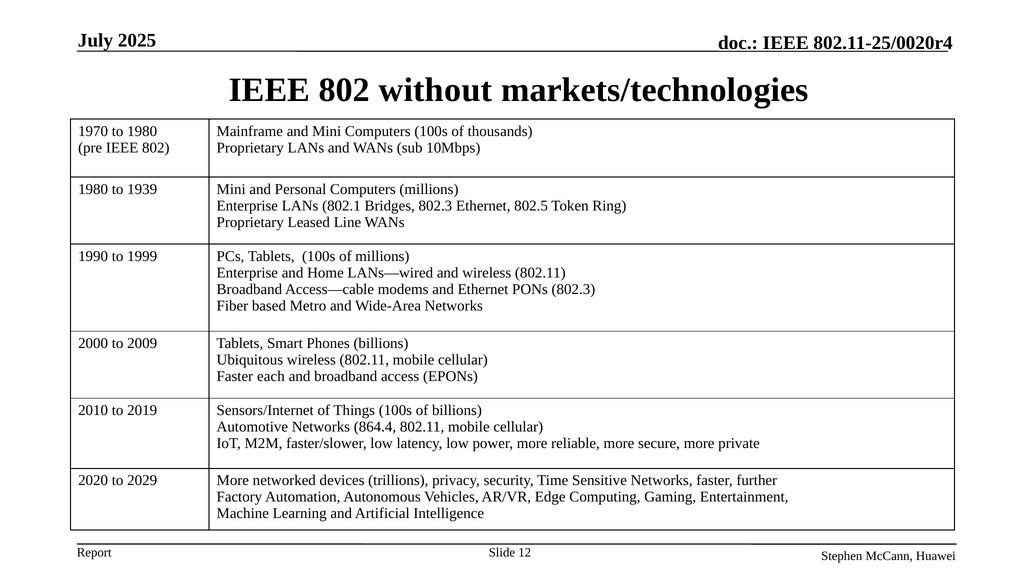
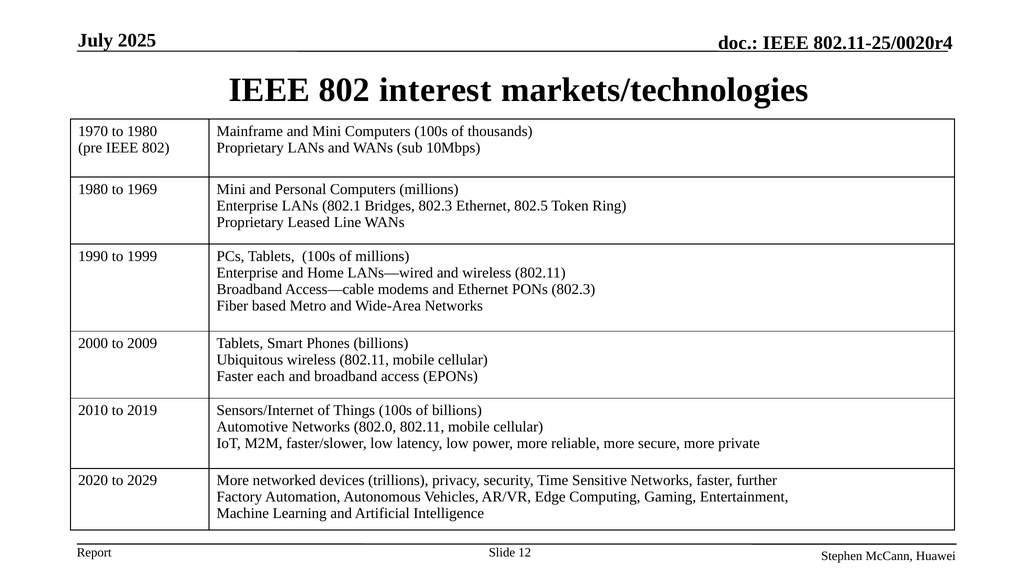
without: without -> interest (435, 90)
1939: 1939 -> 1969 (142, 189)
864.4: 864.4 -> 802.0 (375, 427)
